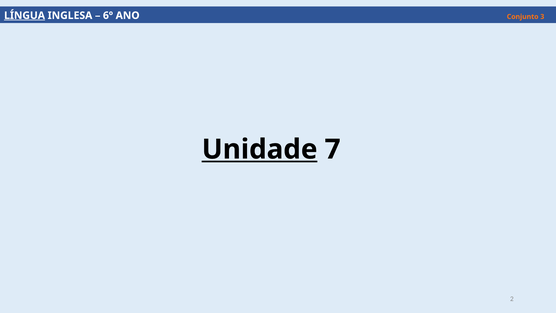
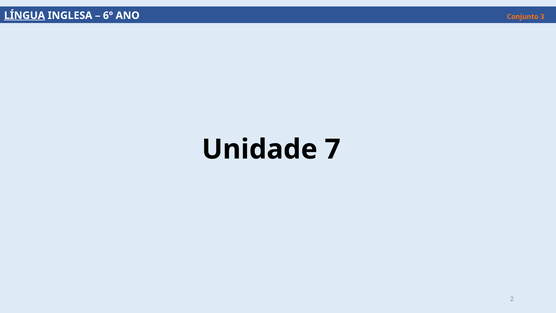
Unidade underline: present -> none (260, 149)
